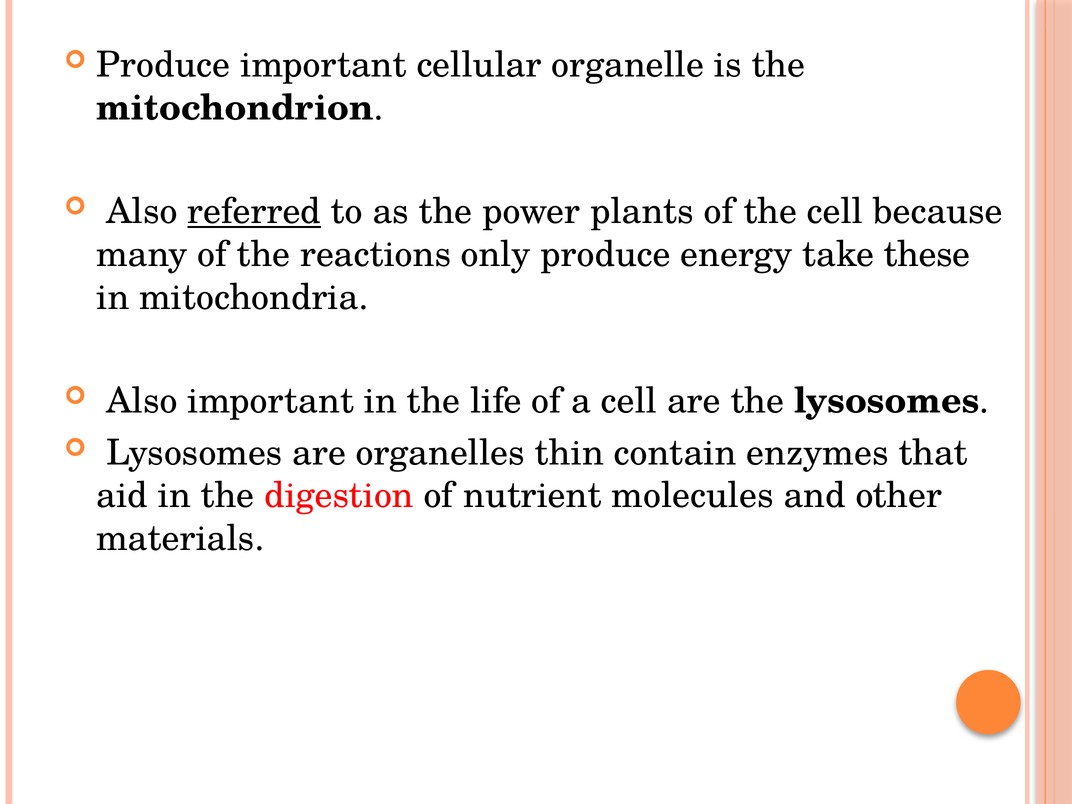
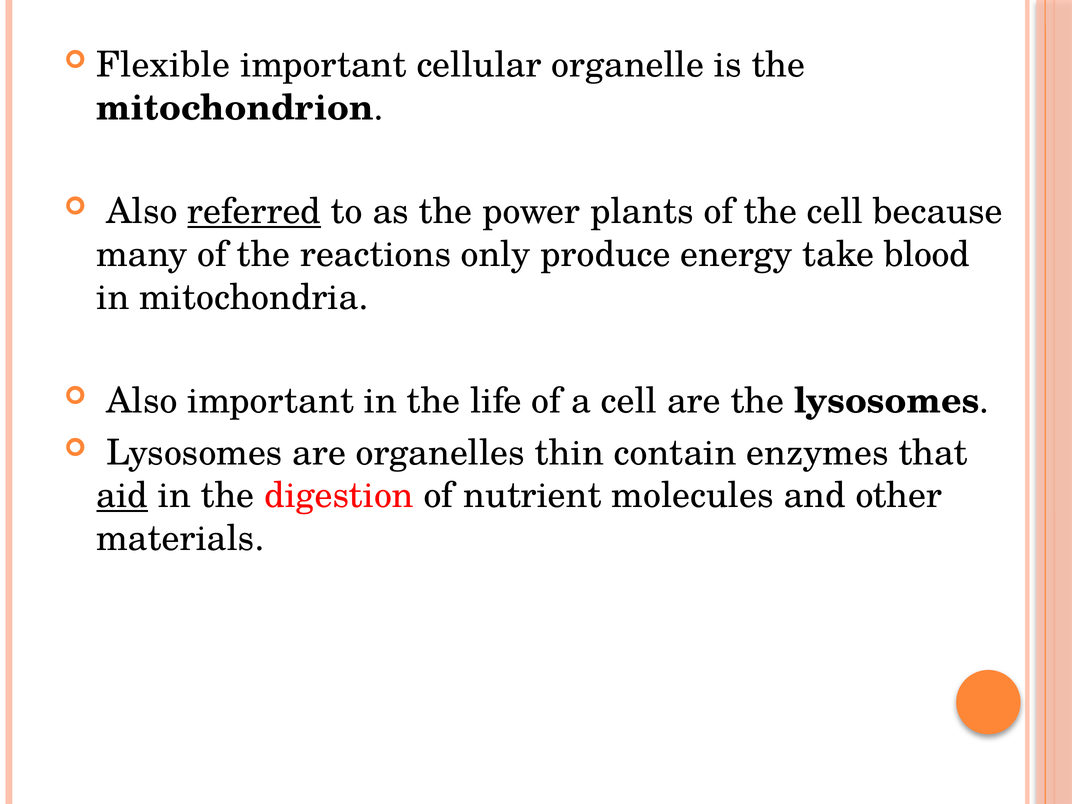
Produce: Produce -> Flexible (163, 65)
these: these -> blood (927, 254)
aid underline: none -> present (122, 496)
